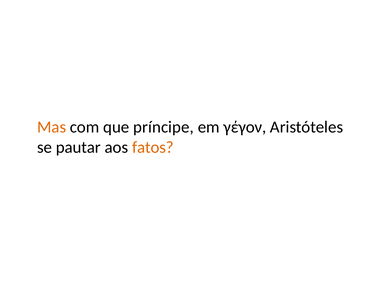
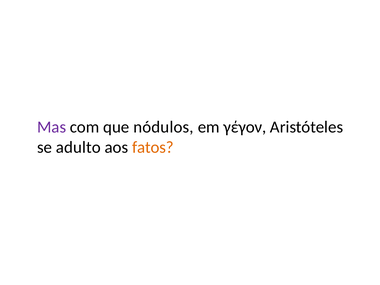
Mas colour: orange -> purple (52, 127)
príncipe: príncipe -> nódulos (163, 127)
pautar: pautar -> adulto (78, 147)
